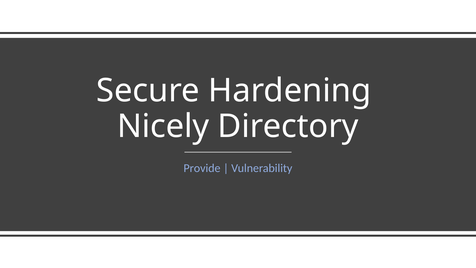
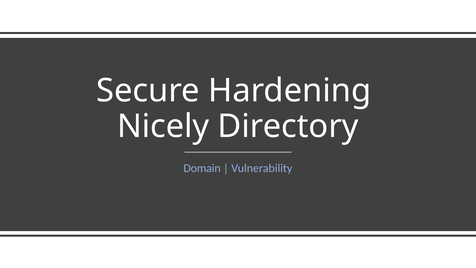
Provide: Provide -> Domain (202, 168)
